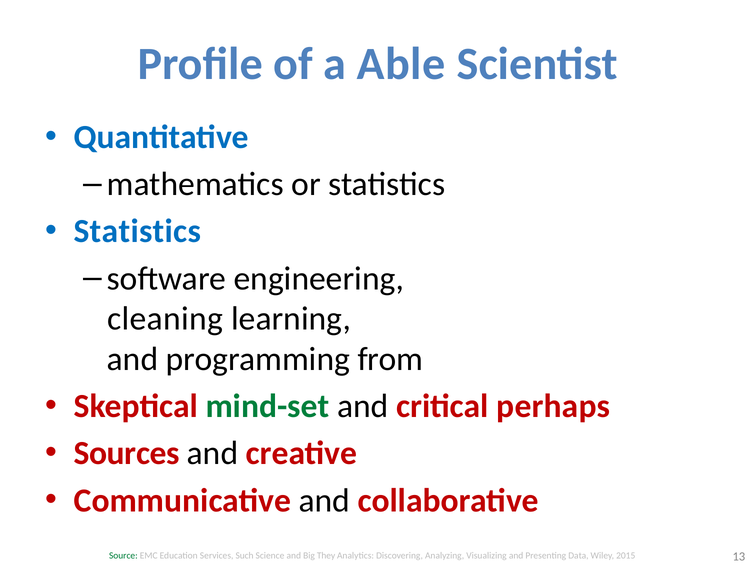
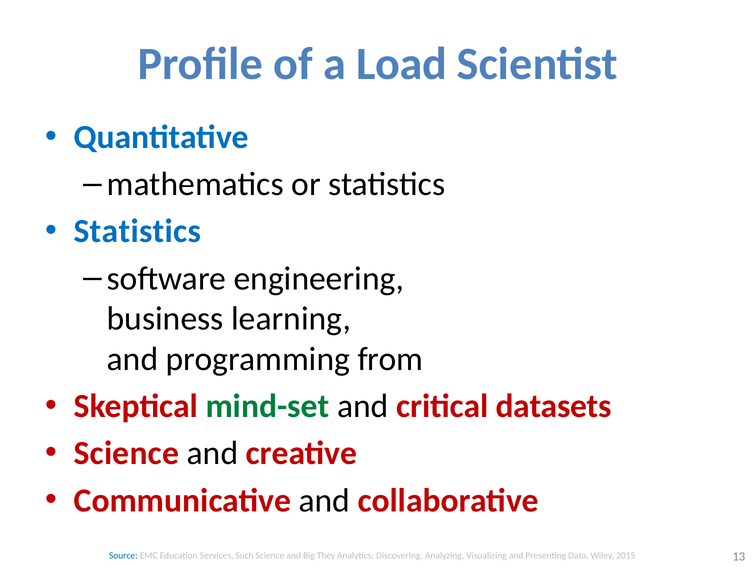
Able: Able -> Load (402, 64)
cleaning: cleaning -> business (165, 319)
perhaps: perhaps -> datasets (554, 406)
Sources: Sources -> Science (126, 453)
Source colour: green -> blue (123, 556)
